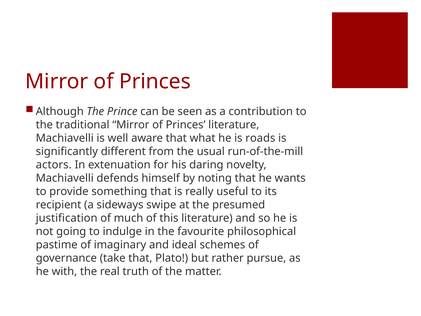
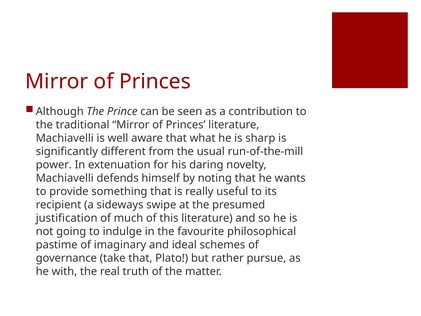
roads: roads -> sharp (260, 138)
actors: actors -> power (54, 165)
